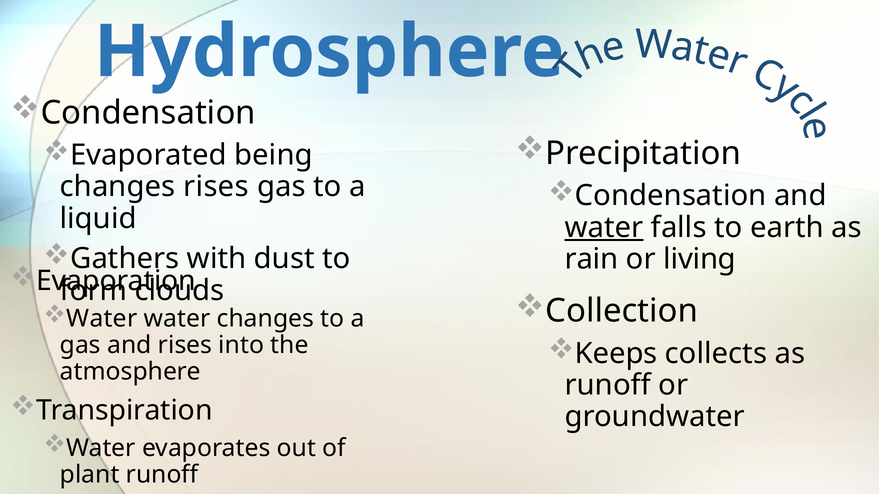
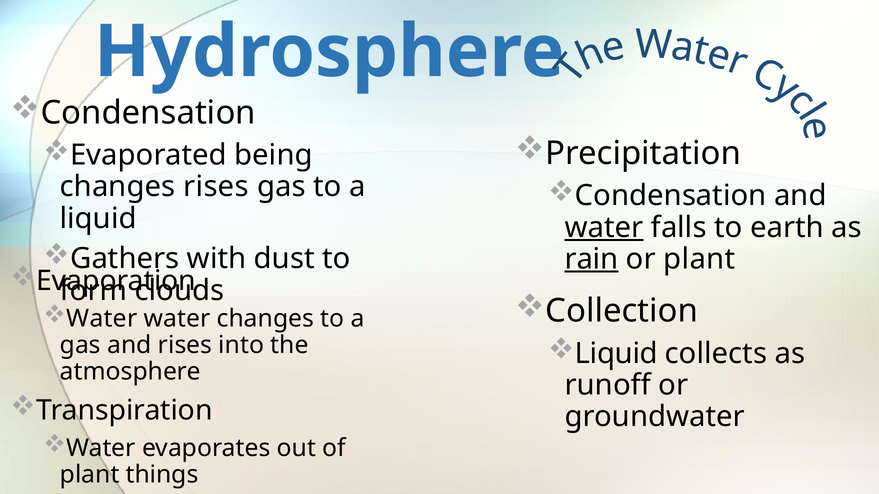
rain underline: none -> present (592, 259)
or living: living -> plant (699, 259)
Keeps: Keeps -> Liquid (616, 354)
plant runoff: runoff -> things (162, 475)
